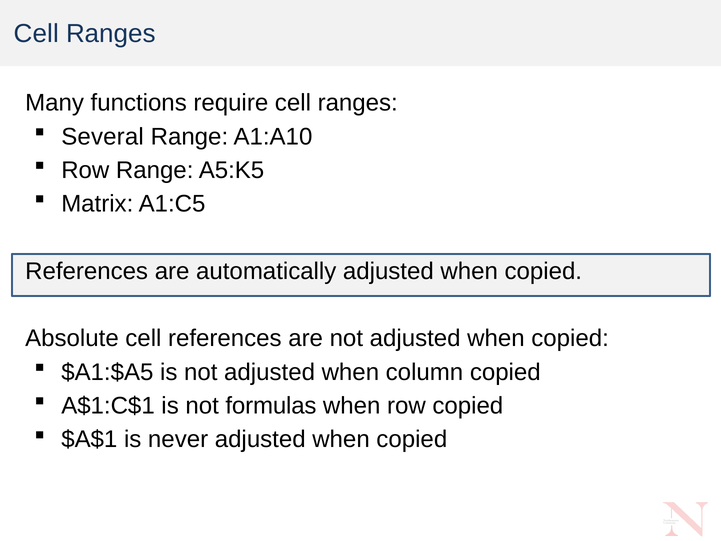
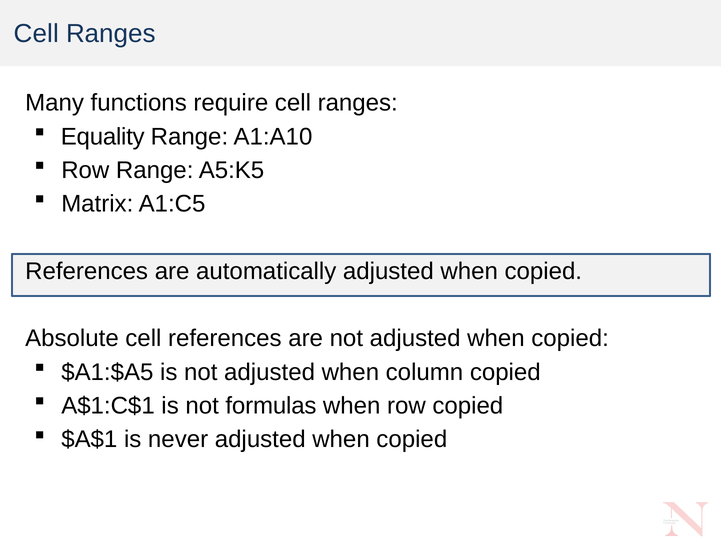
Several: Several -> Equality (103, 137)
